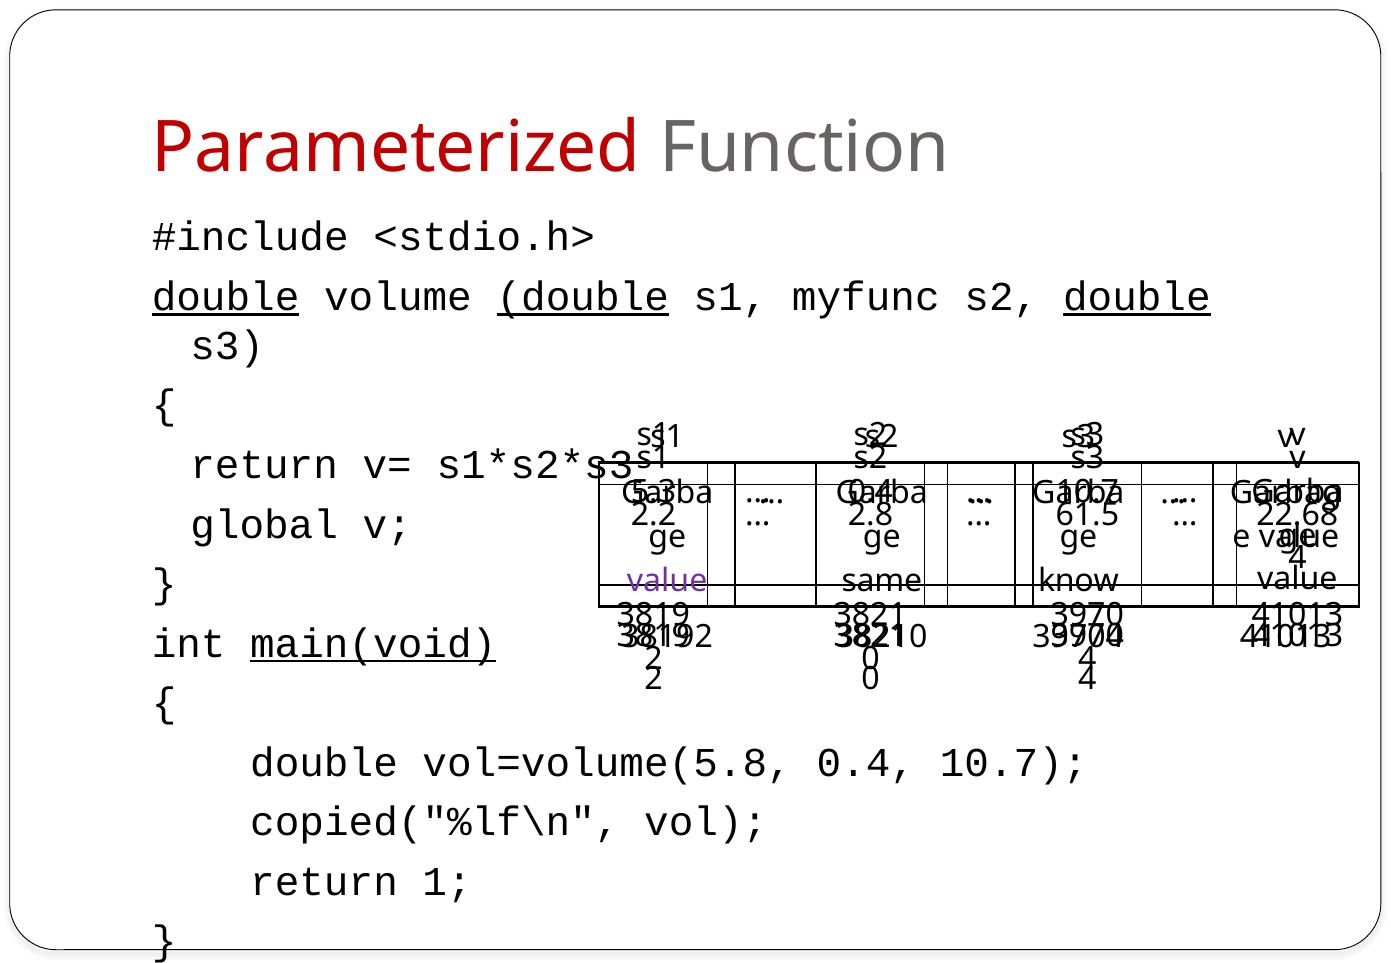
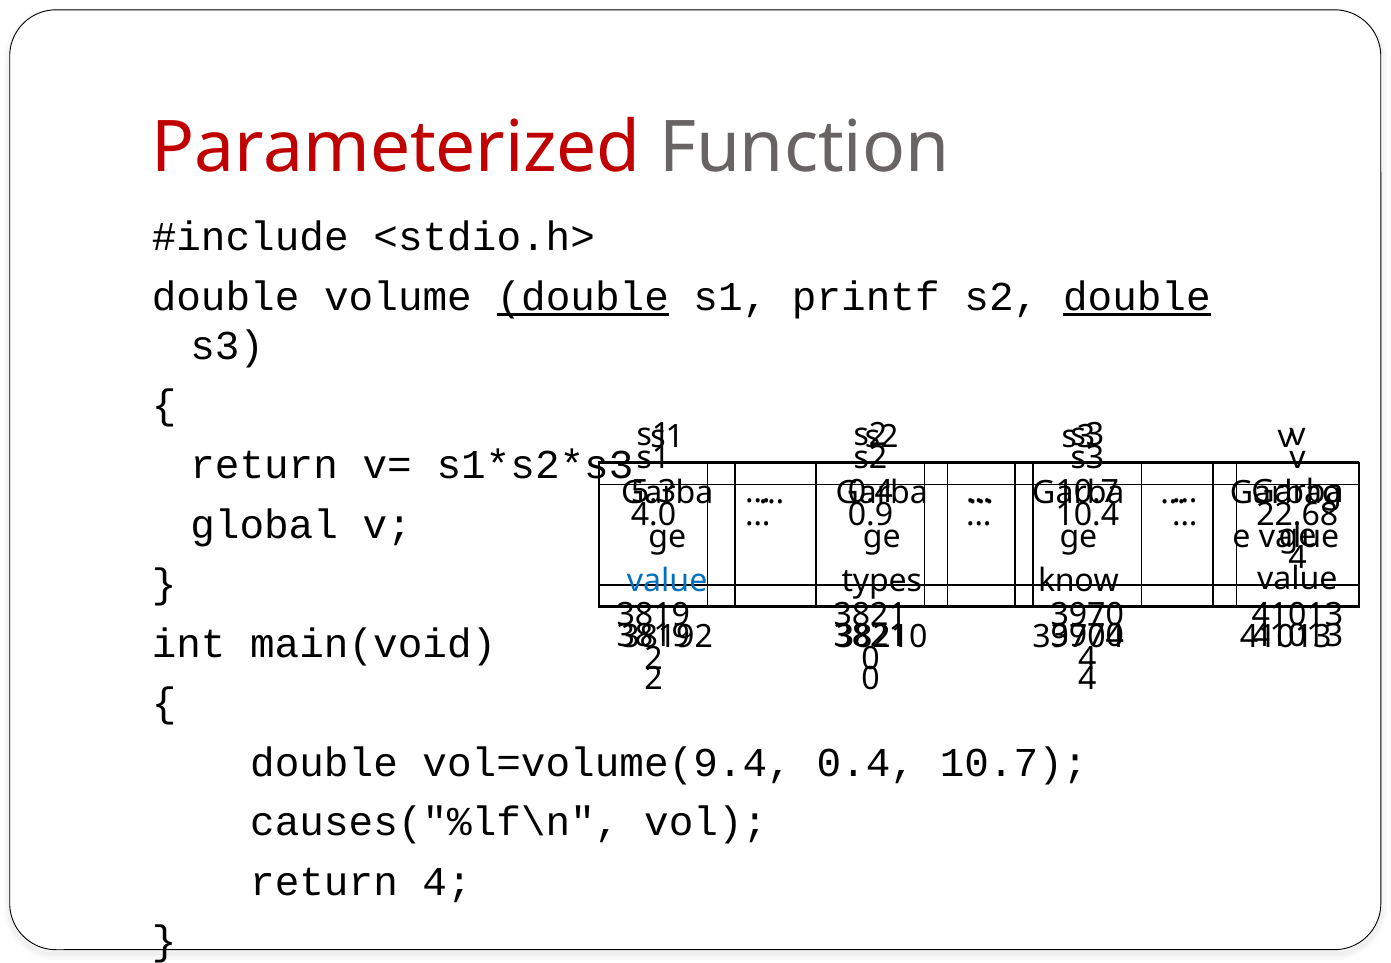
double underline: present -> none (226, 297)
myfunc: myfunc -> printf (866, 297)
2.2: 2.2 -> 4.0 (654, 515)
2.8: 2.8 -> 0.9 (870, 515)
61.5: 61.5 -> 10.4 (1087, 515)
value colour: purple -> blue (667, 581)
same: same -> types (882, 581)
main(void underline: present -> none (373, 644)
vol=volume(5.8: vol=volume(5.8 -> vol=volume(9.4 (607, 763)
copied("%lf\n: copied("%lf\n -> causes("%lf\n (435, 822)
return 1: 1 -> 4 (447, 882)
